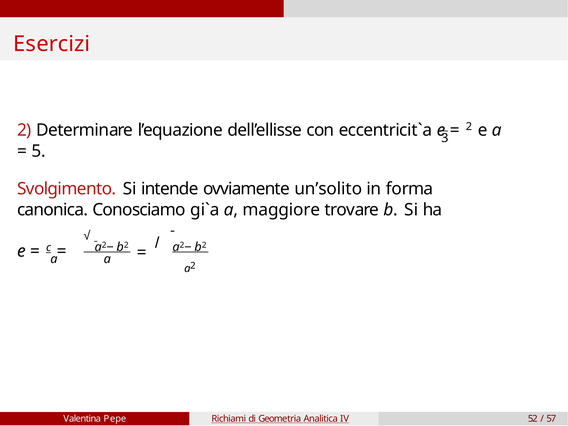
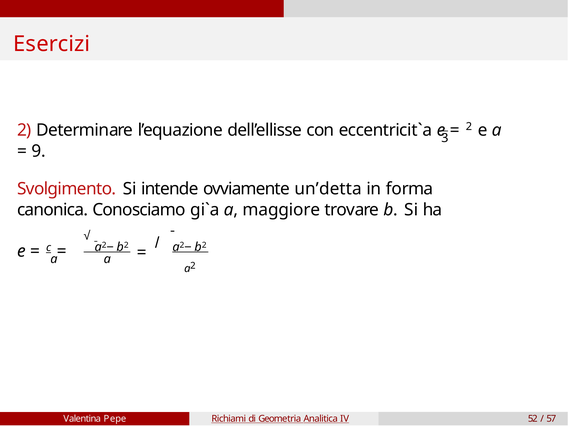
5: 5 -> 9 (39, 151)
un’solito: un’solito -> un’detta (328, 189)
